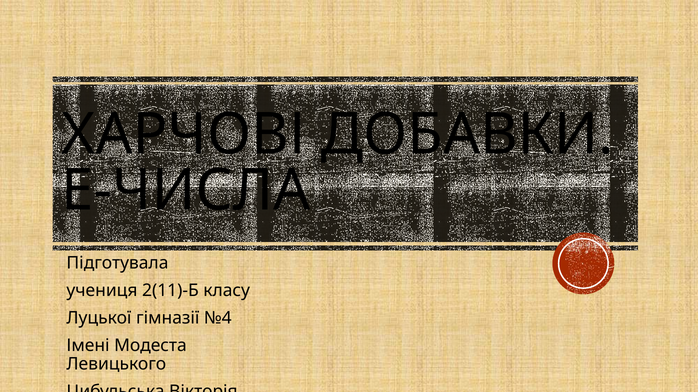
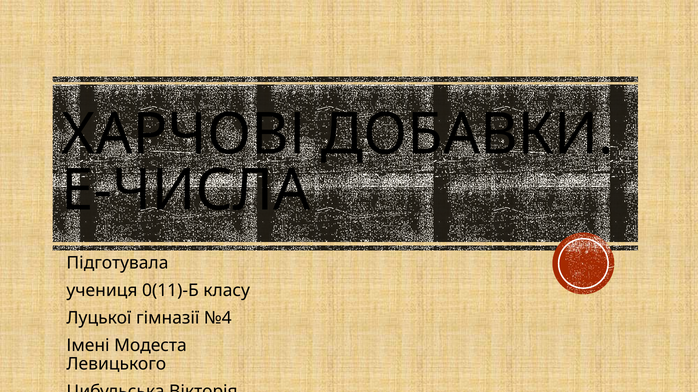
2(11)-Б: 2(11)-Б -> 0(11)-Б (170, 291)
